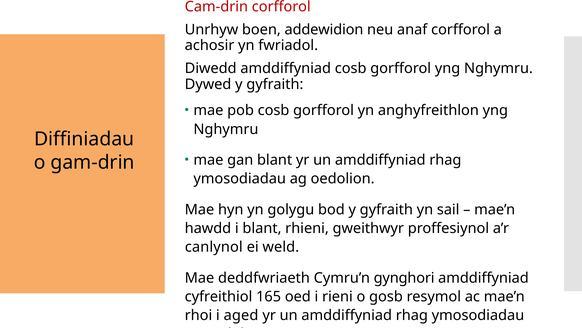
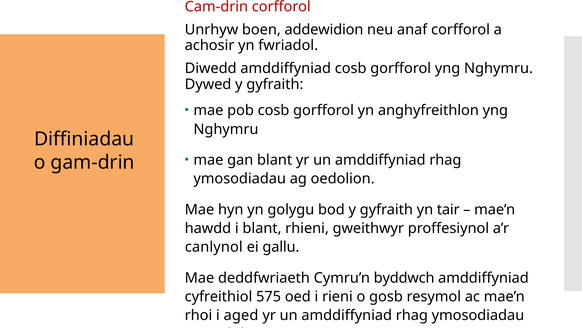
sail: sail -> tair (448, 209)
weld: weld -> gallu (281, 247)
gynghori: gynghori -> byddwch (404, 277)
165: 165 -> 575 (269, 296)
